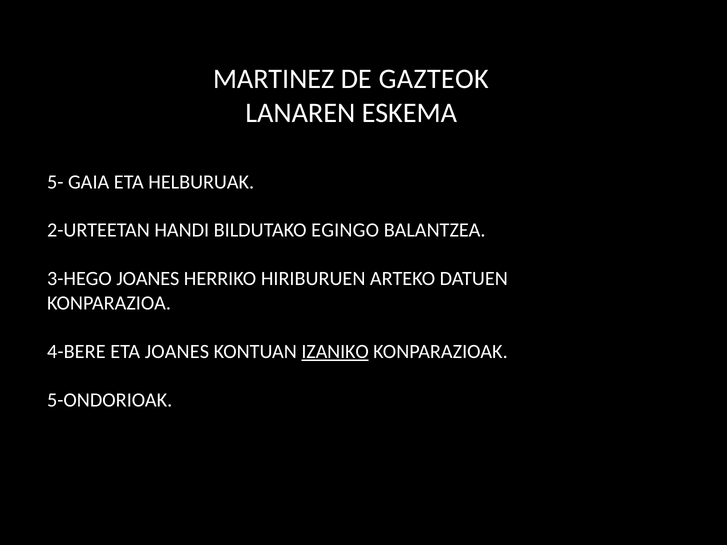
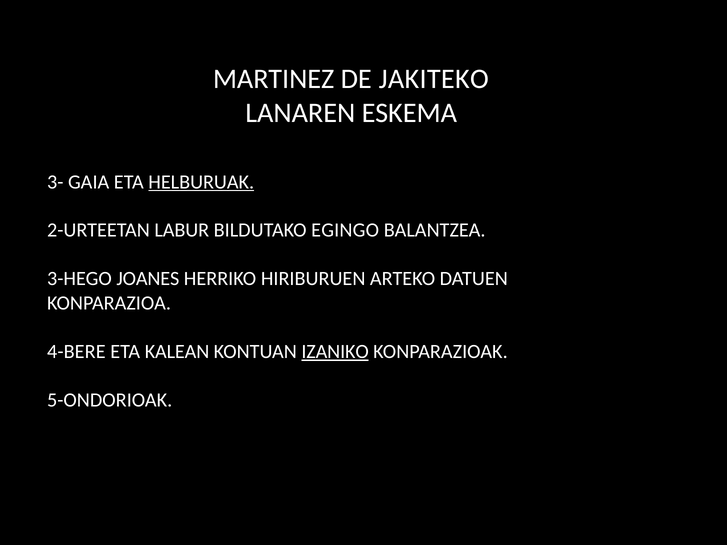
GAZTEOK: GAZTEOK -> JAKITEKO (434, 79)
5-: 5- -> 3- (55, 182)
HELBURUAK underline: none -> present (201, 182)
HANDI: HANDI -> LABUR (182, 230)
ETA JOANES: JOANES -> KALEAN (177, 352)
